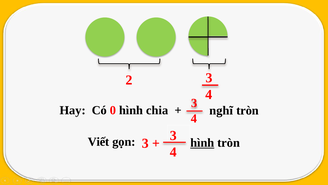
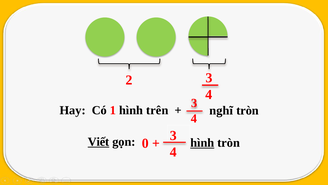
0: 0 -> 1 (113, 110)
chia: chia -> trên (157, 110)
Viết underline: none -> present (99, 142)
gọn 3: 3 -> 0 (145, 143)
